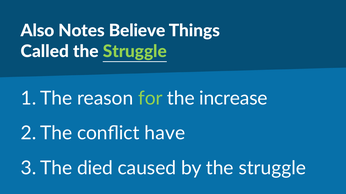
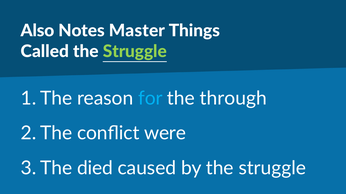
Believe: Believe -> Master (137, 31)
for colour: light green -> light blue (150, 99)
increase: increase -> through (233, 99)
have: have -> were (165, 134)
